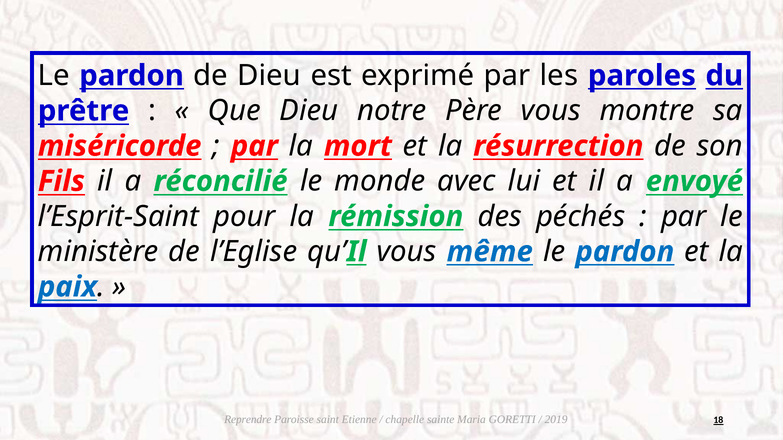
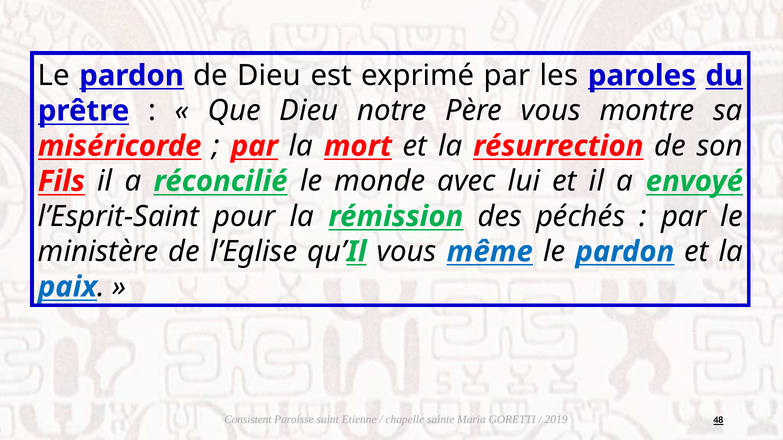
Reprendre: Reprendre -> Consistent (248, 420)
18: 18 -> 48 (718, 421)
